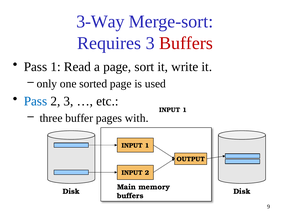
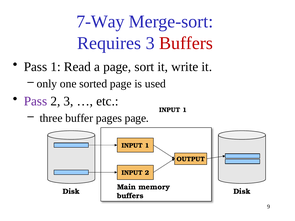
3-Way: 3-Way -> 7-Way (100, 21)
Pass colour: blue -> purple (36, 101)
pages with: with -> page (137, 118)
